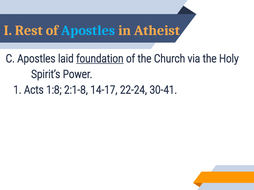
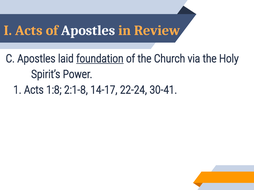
I Rest: Rest -> Acts (29, 31)
Apostles colour: light blue -> white (88, 31)
Atheist: Atheist -> Review (157, 31)
